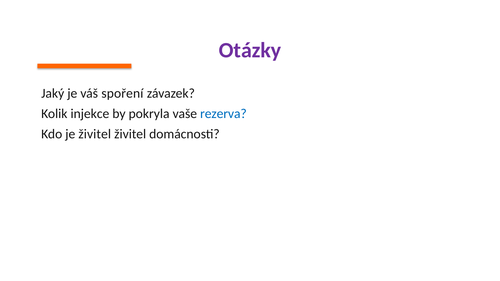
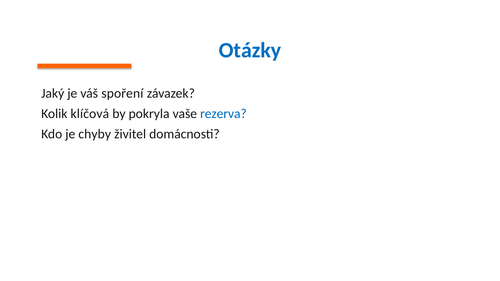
Otázky colour: purple -> blue (250, 50)
injekce: injekce -> klíčová (90, 114)
je živitel: živitel -> chyby (95, 134)
